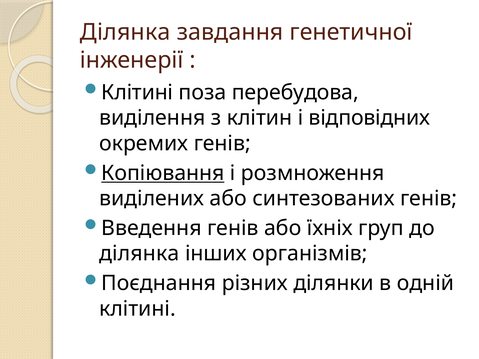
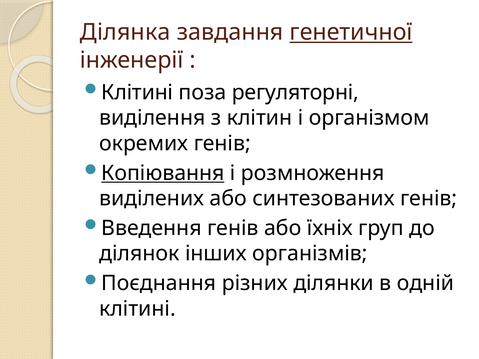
генетичної underline: none -> present (351, 32)
перебудова: перебудова -> регуляторні (295, 92)
відповідних: відповідних -> організмом (369, 118)
ділянка: ділянка -> ділянок (139, 254)
